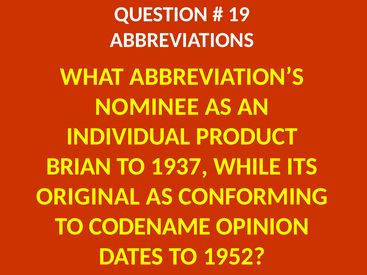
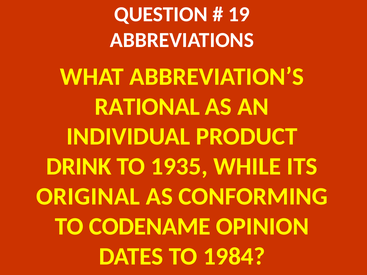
NOMINEE: NOMINEE -> RATIONAL (147, 107)
BRIAN: BRIAN -> DRINK (79, 167)
1937: 1937 -> 1935 (179, 167)
1952: 1952 -> 1984 (234, 257)
